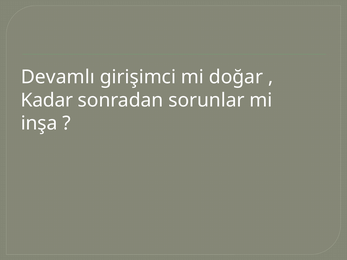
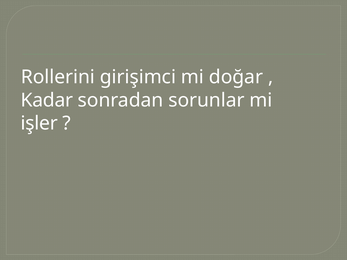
Devamlı: Devamlı -> Rollerini (58, 77)
inşa: inşa -> işler (39, 123)
